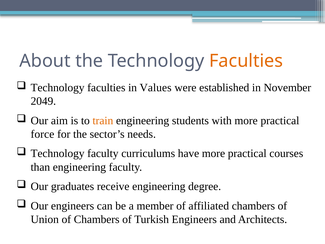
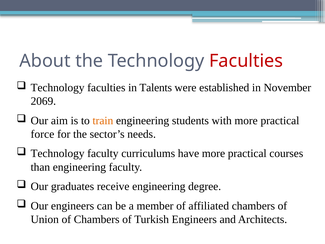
Faculties colour: orange -> red (246, 61)
Values: Values -> Talents (156, 88)
2049: 2049 -> 2069 (43, 101)
